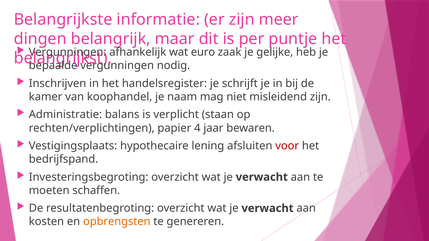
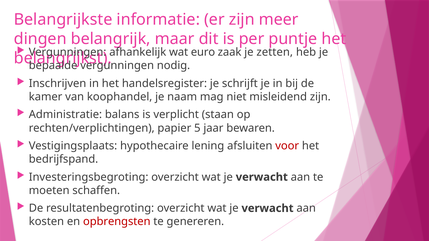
gelijke: gelijke -> zetten (275, 52)
4: 4 -> 5 (197, 128)
opbrengsten colour: orange -> red (117, 222)
